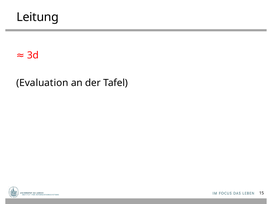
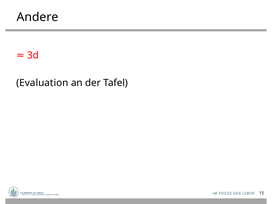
Leitung: Leitung -> Andere (38, 17)
